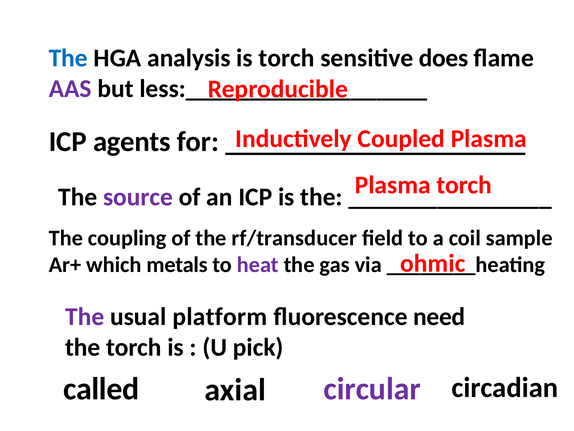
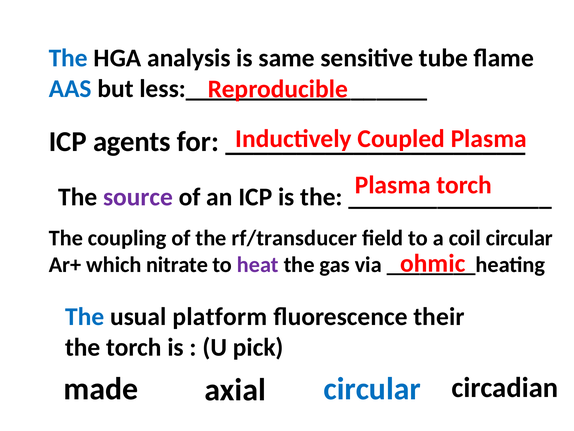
is torch: torch -> same (287, 58)
does: does -> tube (443, 58)
AAS colour: purple -> blue (70, 89)
coil sample: sample -> circular (519, 238)
metals: metals -> nitrate (177, 265)
The colour: purple -> blue (85, 316)
need: need -> their (439, 316)
called: called -> made (101, 388)
circular colour: purple -> blue (372, 388)
